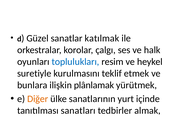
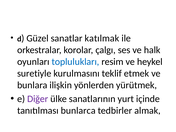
plânlamak: plânlamak -> yönlerden (94, 85)
Diğer colour: orange -> purple (38, 99)
sanatları: sanatları -> bunlarca (78, 111)
